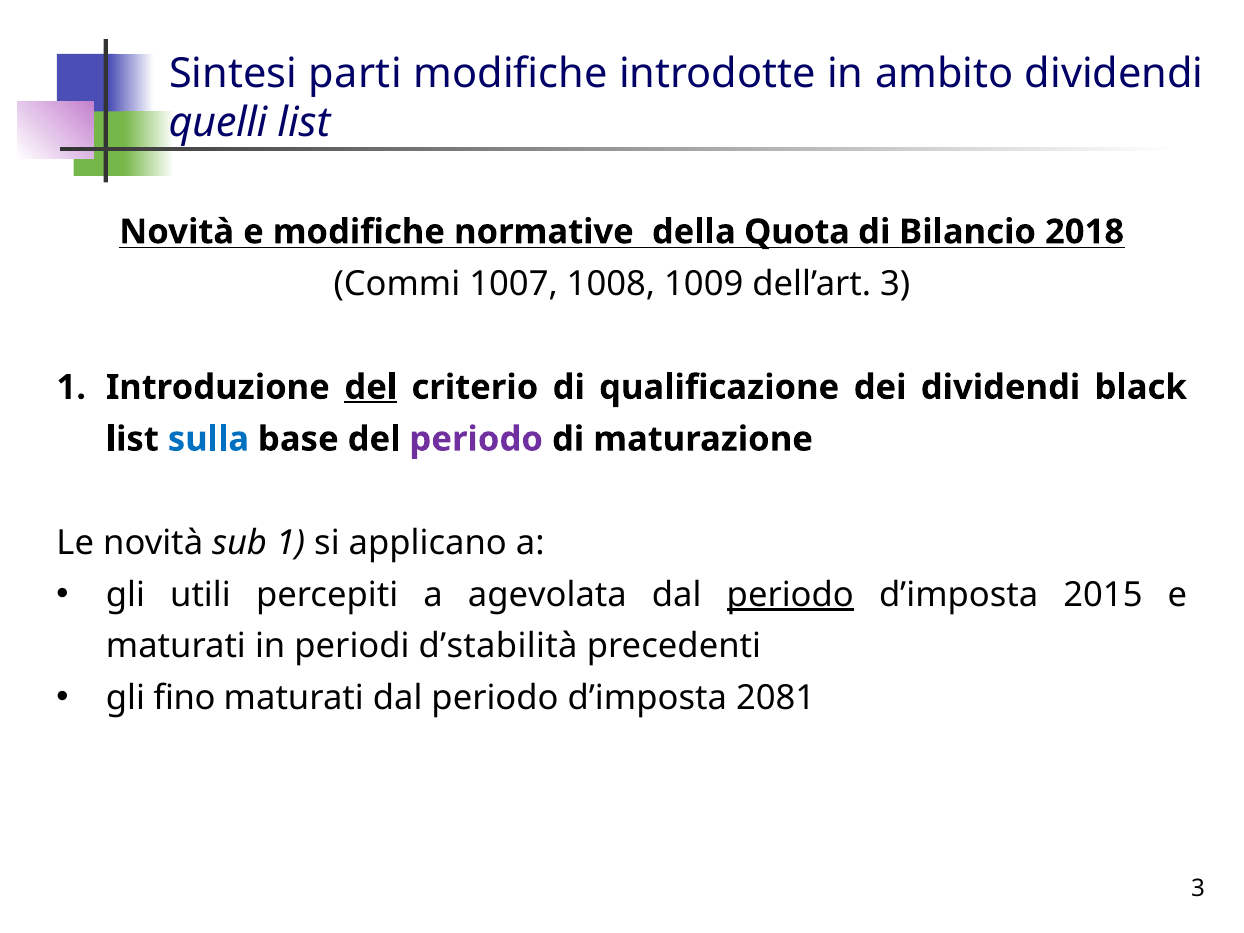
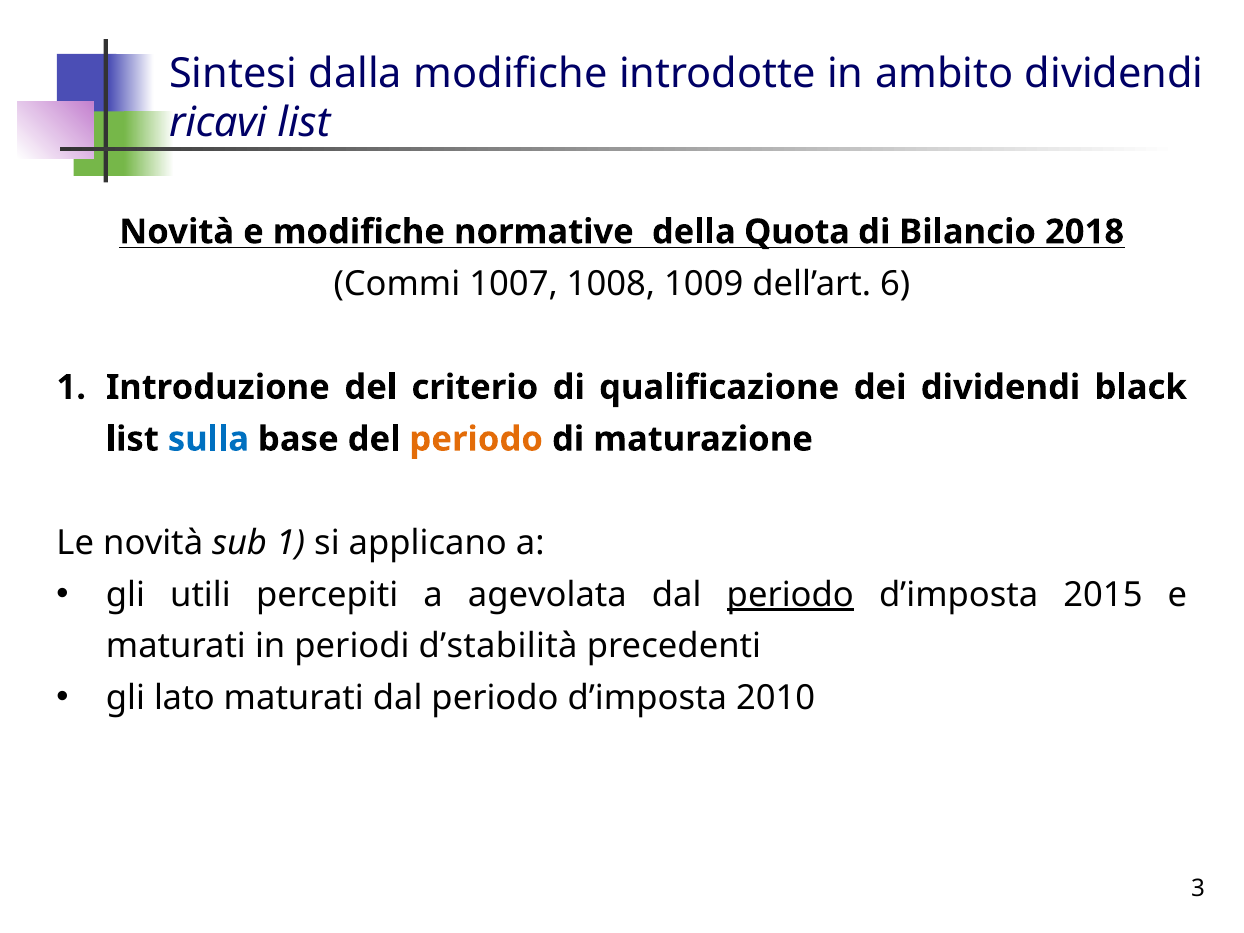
parti: parti -> dalla (355, 73)
quelli: quelli -> ricavi (218, 123)
dell’art 3: 3 -> 6 (895, 284)
del underline: present -> none (371, 387)
periodo colour: purple -> orange (476, 439)
fino: fino -> lato (184, 698)
2081: 2081 -> 2010 (776, 698)
